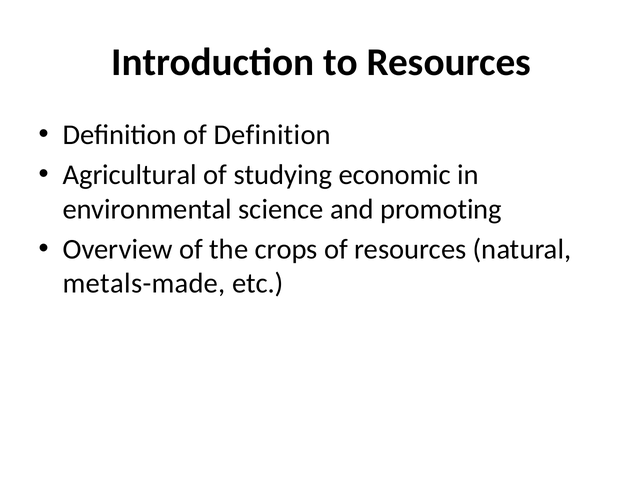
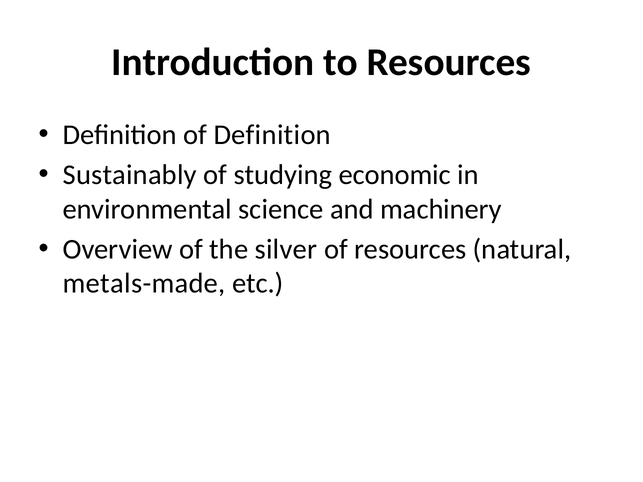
Agricultural: Agricultural -> Sustainably (130, 175)
promoting: promoting -> machinery (441, 209)
crops: crops -> silver (286, 249)
